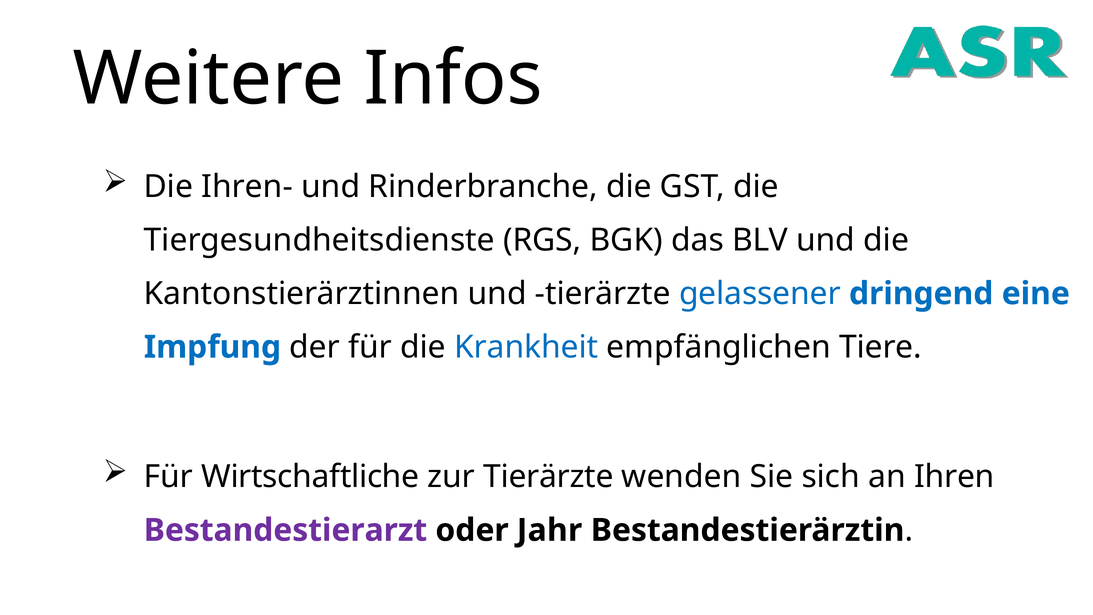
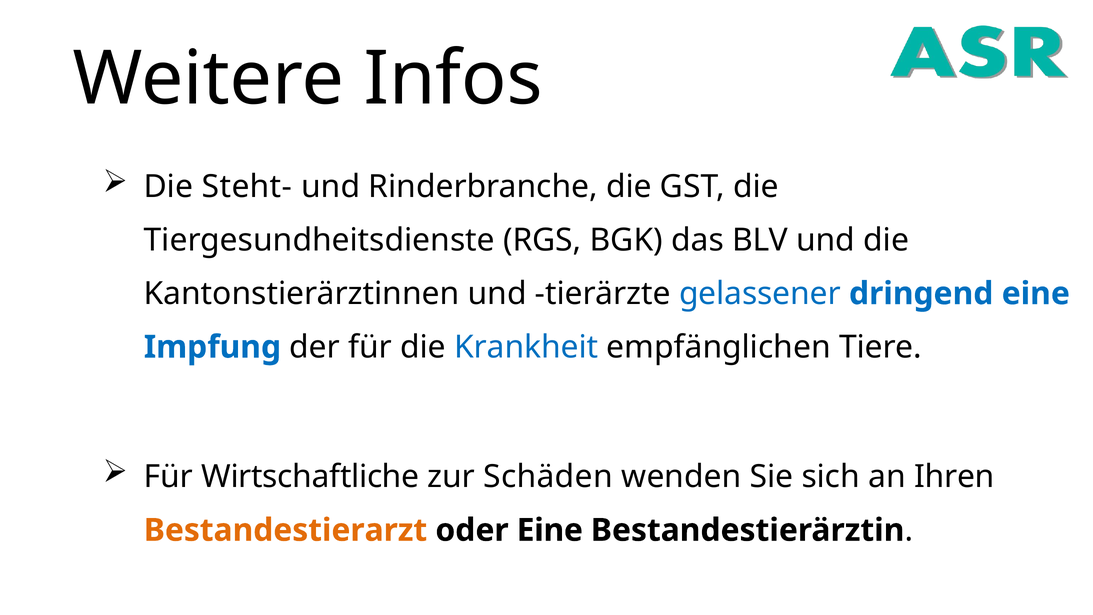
Ihren-: Ihren- -> Steht- (247, 187)
zur Tierärzte: Tierärzte -> Schäden (548, 477)
Bestandestierarzt colour: purple -> orange (285, 530)
oder Jahr: Jahr -> Eine (550, 530)
